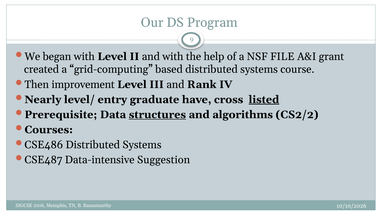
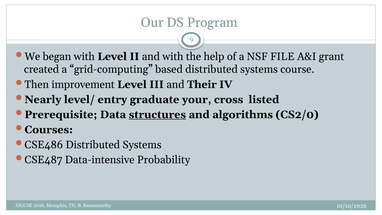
Rank: Rank -> Their (202, 84)
have: have -> your (197, 99)
listed underline: present -> none (264, 99)
CS2/2: CS2/2 -> CS2/0 (297, 115)
Suggestion: Suggestion -> Probability (164, 160)
